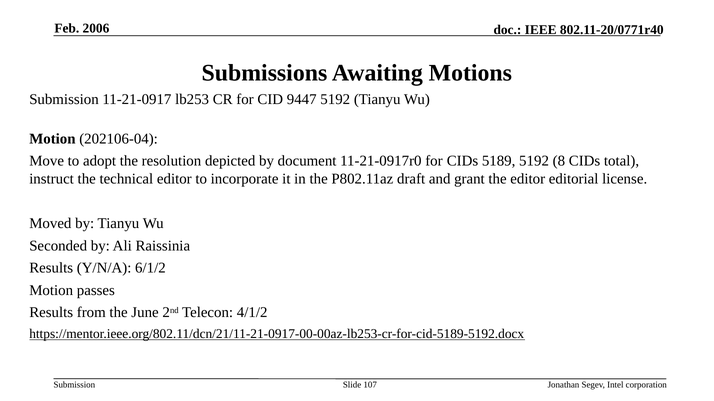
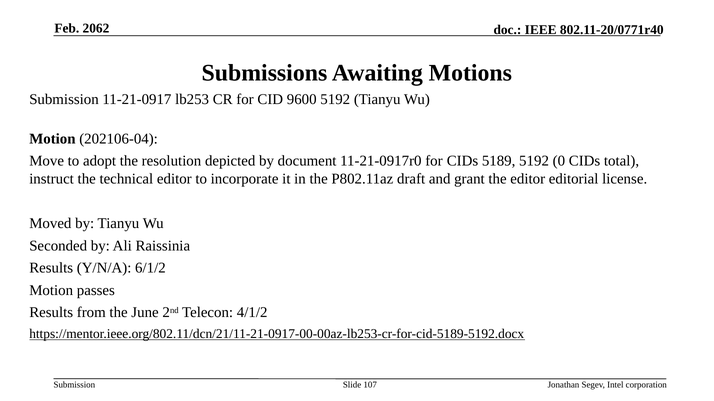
2006: 2006 -> 2062 (96, 28)
9447: 9447 -> 9600 (302, 100)
8: 8 -> 0 (559, 161)
